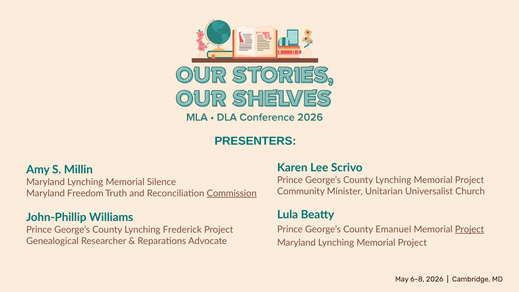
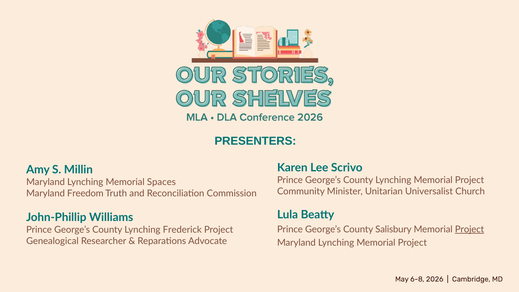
Silence: Silence -> Spaces (161, 182)
Commission underline: present -> none (232, 193)
Emanuel: Emanuel -> Salisbury (393, 229)
